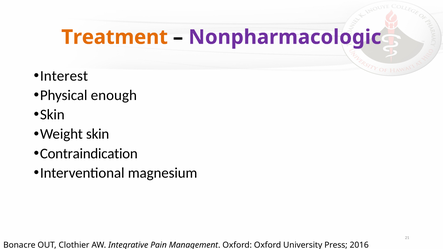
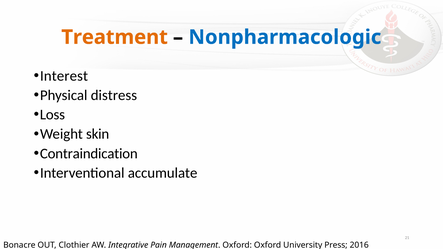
Nonpharmacologic colour: purple -> blue (285, 37)
enough: enough -> distress (114, 95)
Skin: Skin -> Loss (52, 115)
magnesium: magnesium -> accumulate (163, 173)
